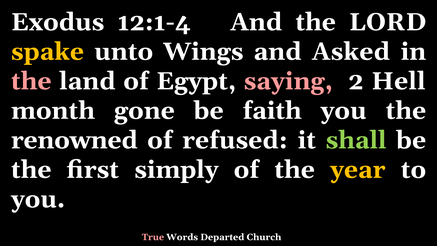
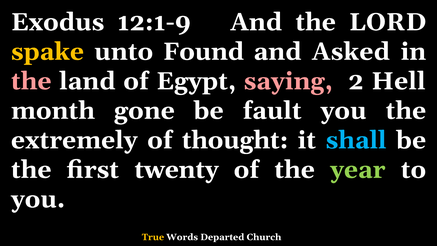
12:1-4: 12:1-4 -> 12:1-9 (154, 22)
Wings: Wings -> Found (204, 52)
faith: faith -> fault (272, 111)
renowned: renowned -> extremely (74, 140)
refused: refused -> thought (235, 140)
shall colour: light green -> light blue (356, 140)
simply: simply -> twenty (176, 170)
year colour: yellow -> light green (358, 170)
True colour: pink -> yellow (153, 237)
